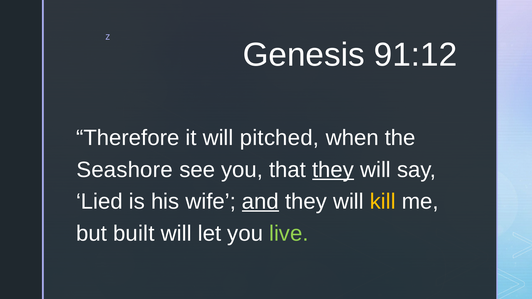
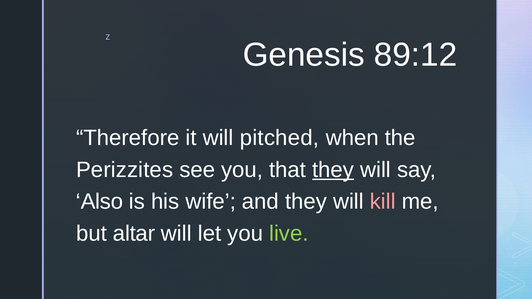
91:12: 91:12 -> 89:12 (416, 55)
Seashore: Seashore -> Perizzites (125, 170)
Lied: Lied -> Also (100, 202)
and underline: present -> none (260, 202)
kill colour: yellow -> pink (383, 202)
built: built -> altar (134, 234)
